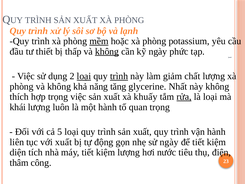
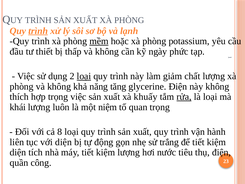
trình underline: none -> present (38, 31)
không underline: present -> none (107, 51)
trình underline: present -> none (119, 76)
glycerine Nhất: Nhất -> Điện (178, 86)
một hành: hành -> niệm (108, 107)
5: 5 -> 8 (60, 132)
với xuất: xuất -> diện (64, 142)
sử ngày: ngày -> trắng (169, 142)
thâm: thâm -> quần (19, 163)
